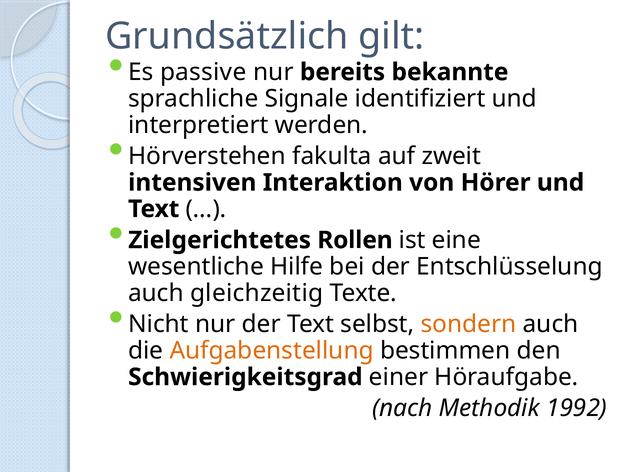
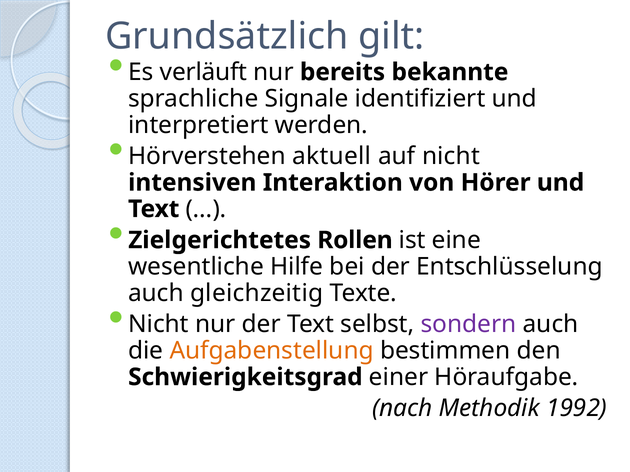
passive: passive -> verläuft (203, 72)
fakulta: fakulta -> aktuell (332, 156)
auf zweit: zweit -> nicht (451, 156)
sondern colour: orange -> purple (469, 325)
